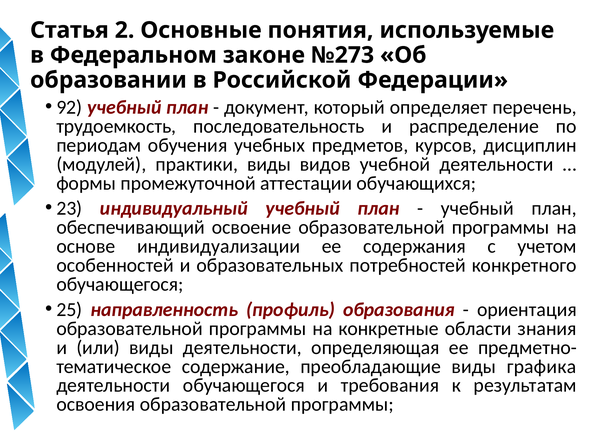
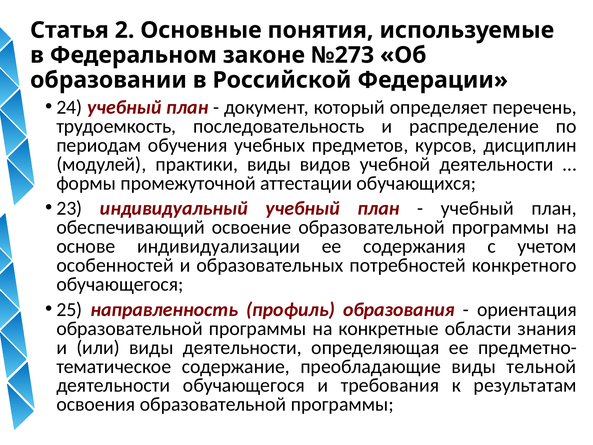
92: 92 -> 24 (69, 107)
графика: графика -> тельной (541, 366)
